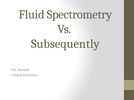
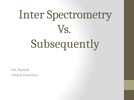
Fluid: Fluid -> Inter (32, 15)
